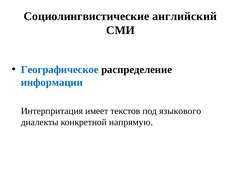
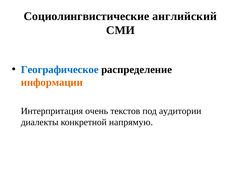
информации colour: blue -> orange (52, 83)
имеет: имеет -> очень (97, 112)
языкового: языкового -> аудитории (180, 112)
